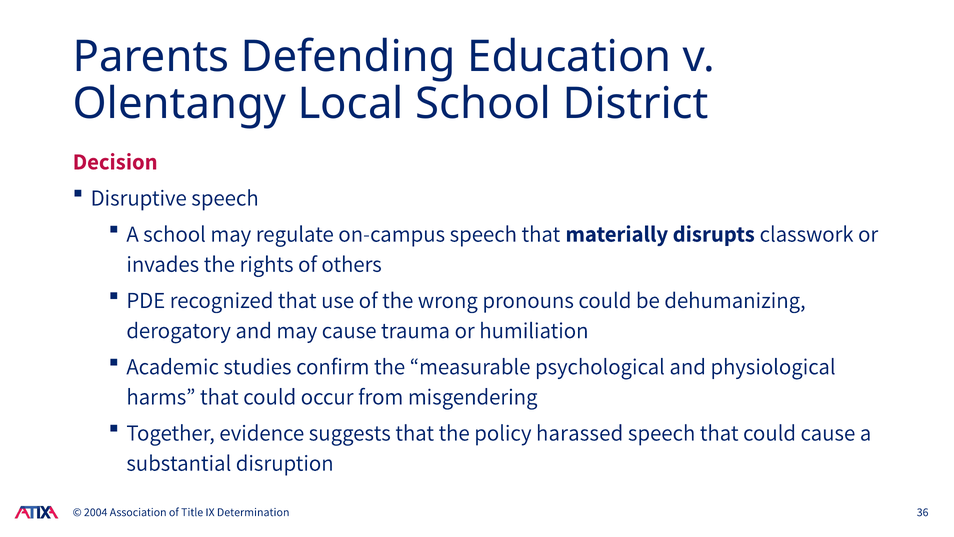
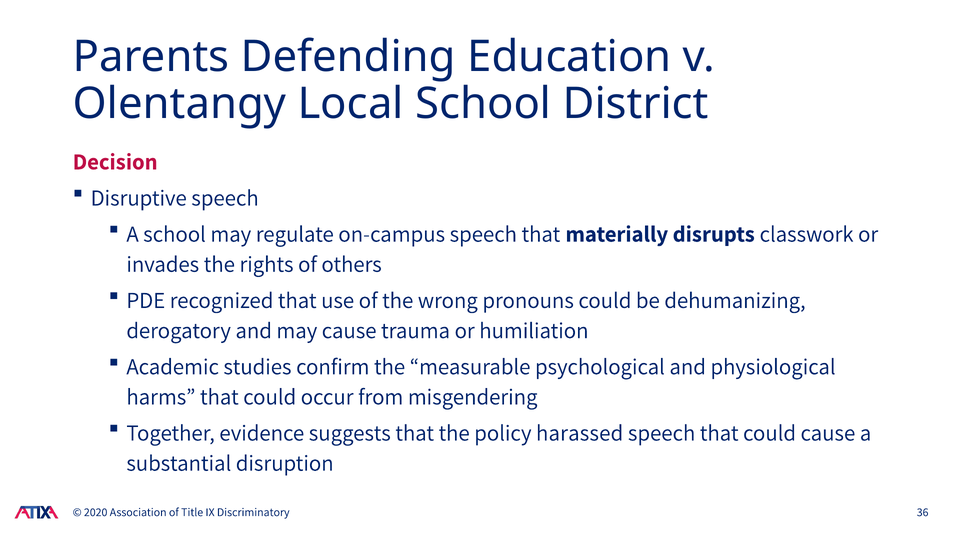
2004: 2004 -> 2020 (96, 512)
Determination: Determination -> Discriminatory (253, 512)
